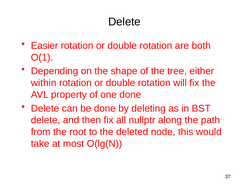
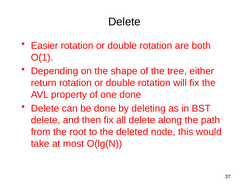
within: within -> return (44, 83)
all nullptr: nullptr -> delete (142, 120)
